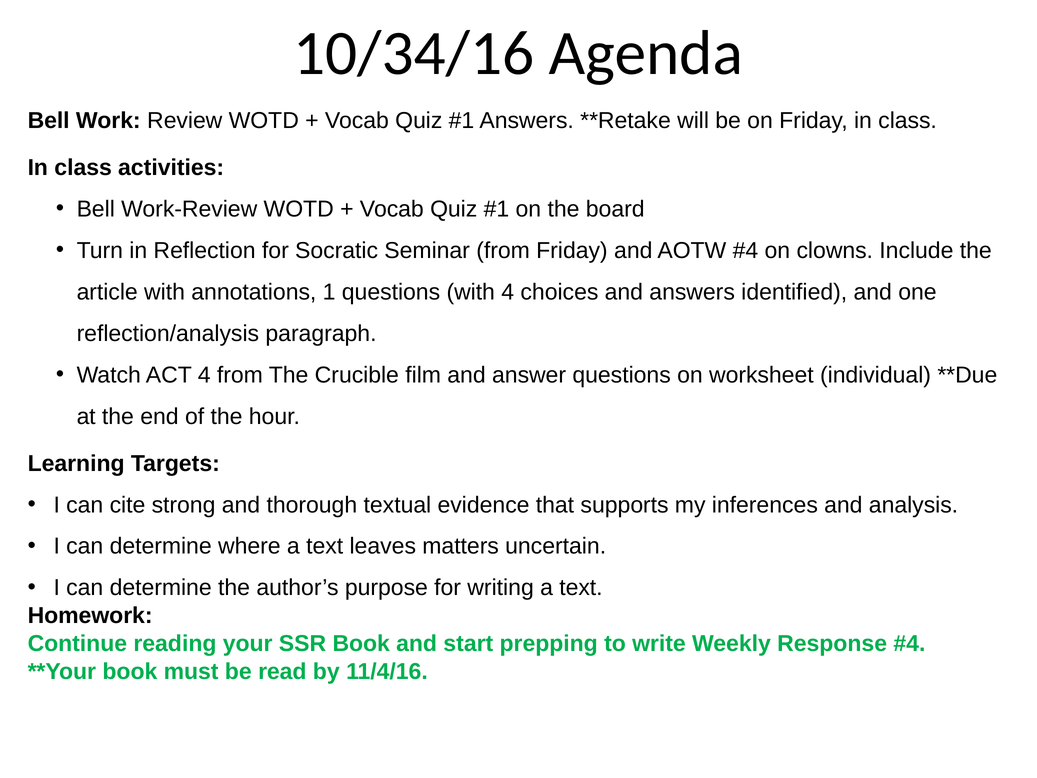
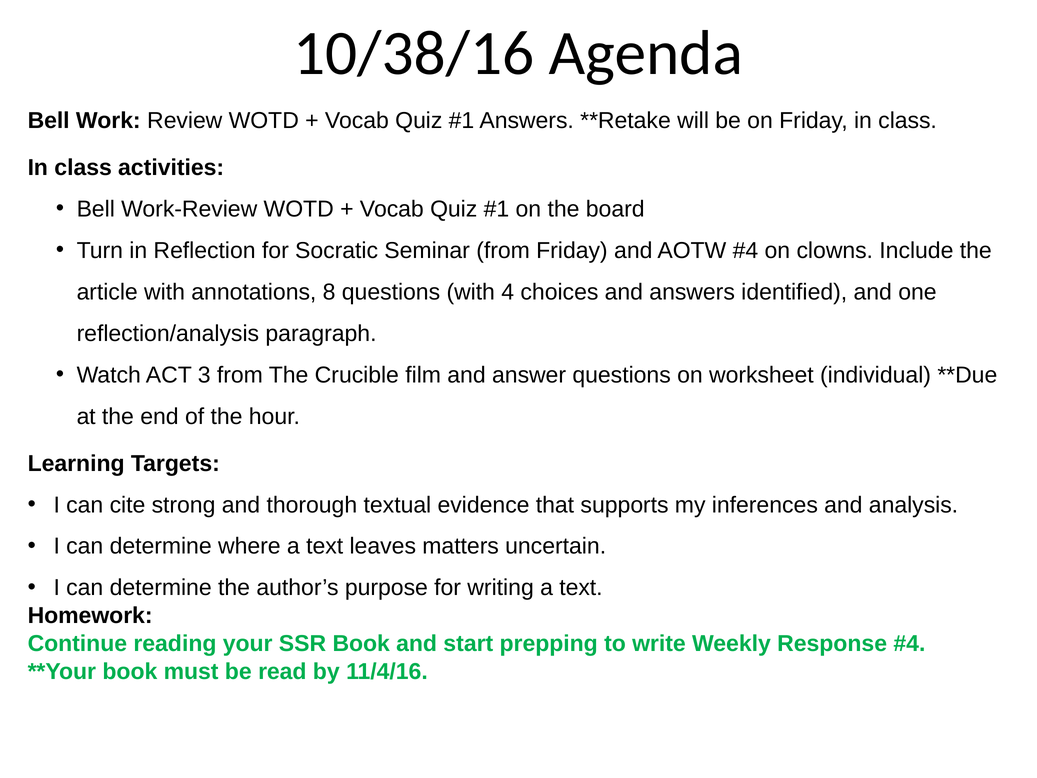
10/34/16: 10/34/16 -> 10/38/16 (414, 53)
1: 1 -> 8 (329, 292)
ACT 4: 4 -> 3 (204, 375)
